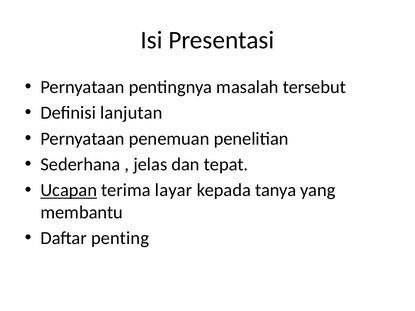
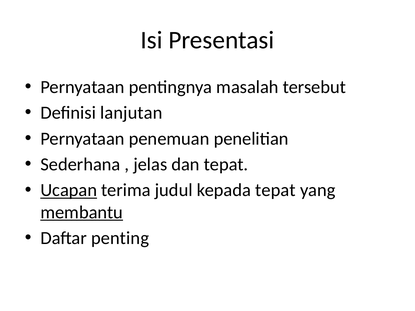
layar: layar -> judul (174, 190)
kepada tanya: tanya -> tepat (275, 190)
membantu underline: none -> present (82, 213)
